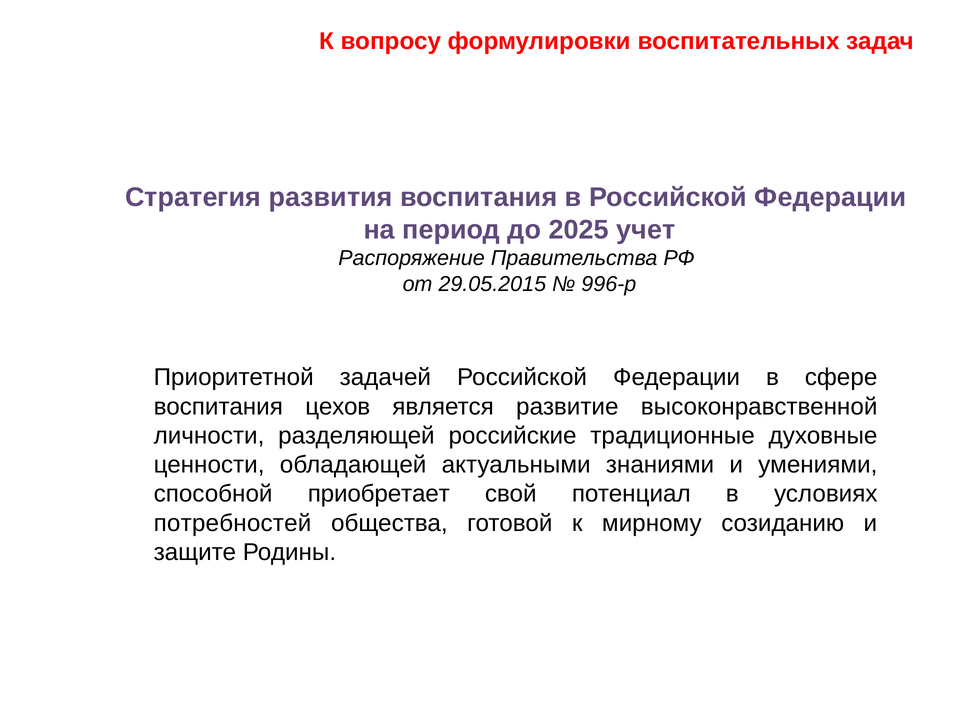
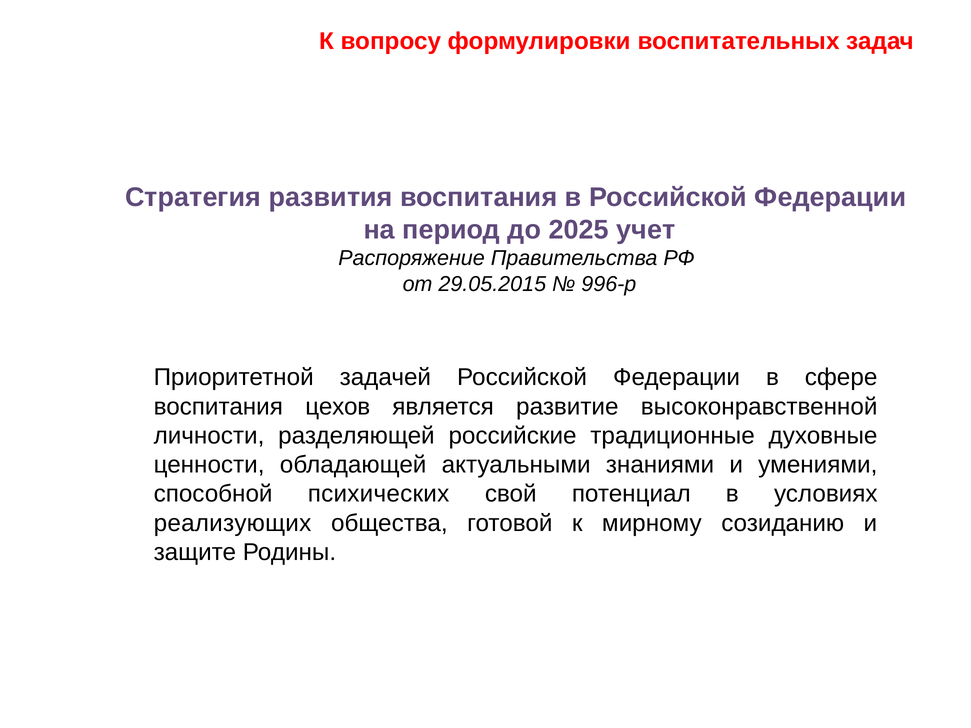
приобретает: приобретает -> психических (379, 494)
потребностей: потребностей -> реализующих (232, 523)
